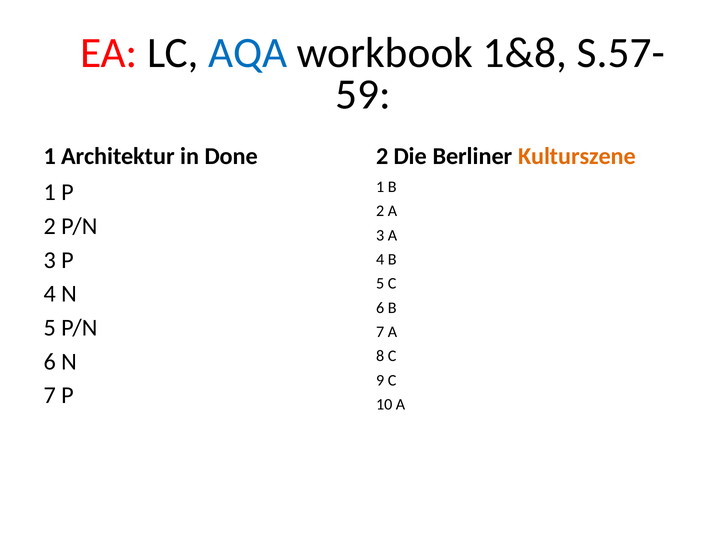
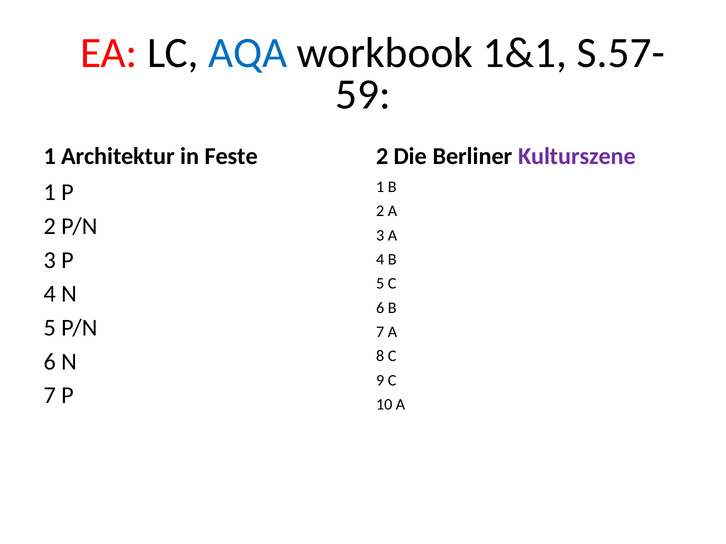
1&8: 1&8 -> 1&1 (525, 53)
Done: Done -> Feste (231, 156)
Kulturszene colour: orange -> purple (577, 156)
